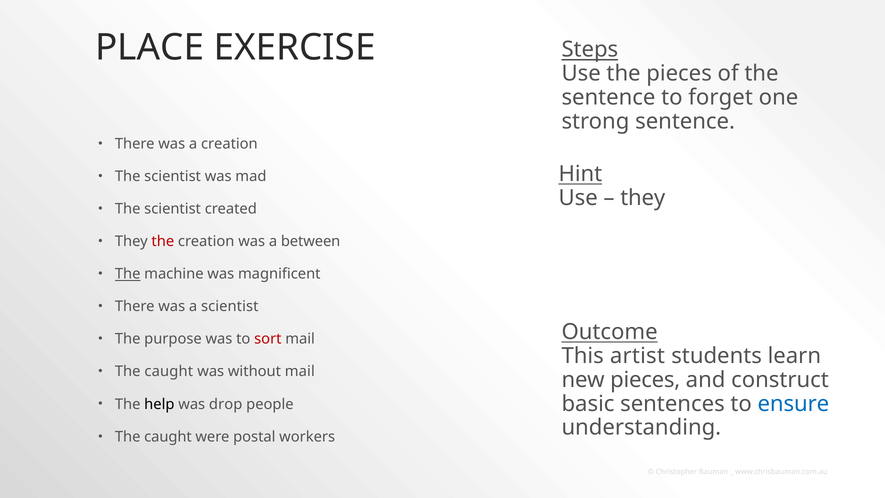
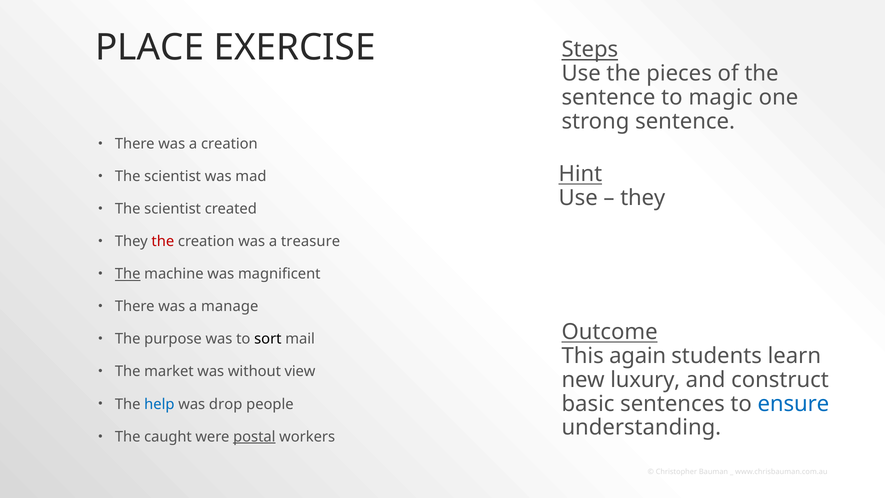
forget: forget -> magic (721, 97)
between: between -> treasure (311, 242)
a scientist: scientist -> manage (230, 307)
sort colour: red -> black (268, 339)
artist: artist -> again (638, 356)
caught: caught -> market (169, 372)
without mail: mail -> view (300, 372)
new pieces: pieces -> luxury (645, 380)
help colour: black -> blue (159, 404)
postal underline: none -> present (254, 437)
